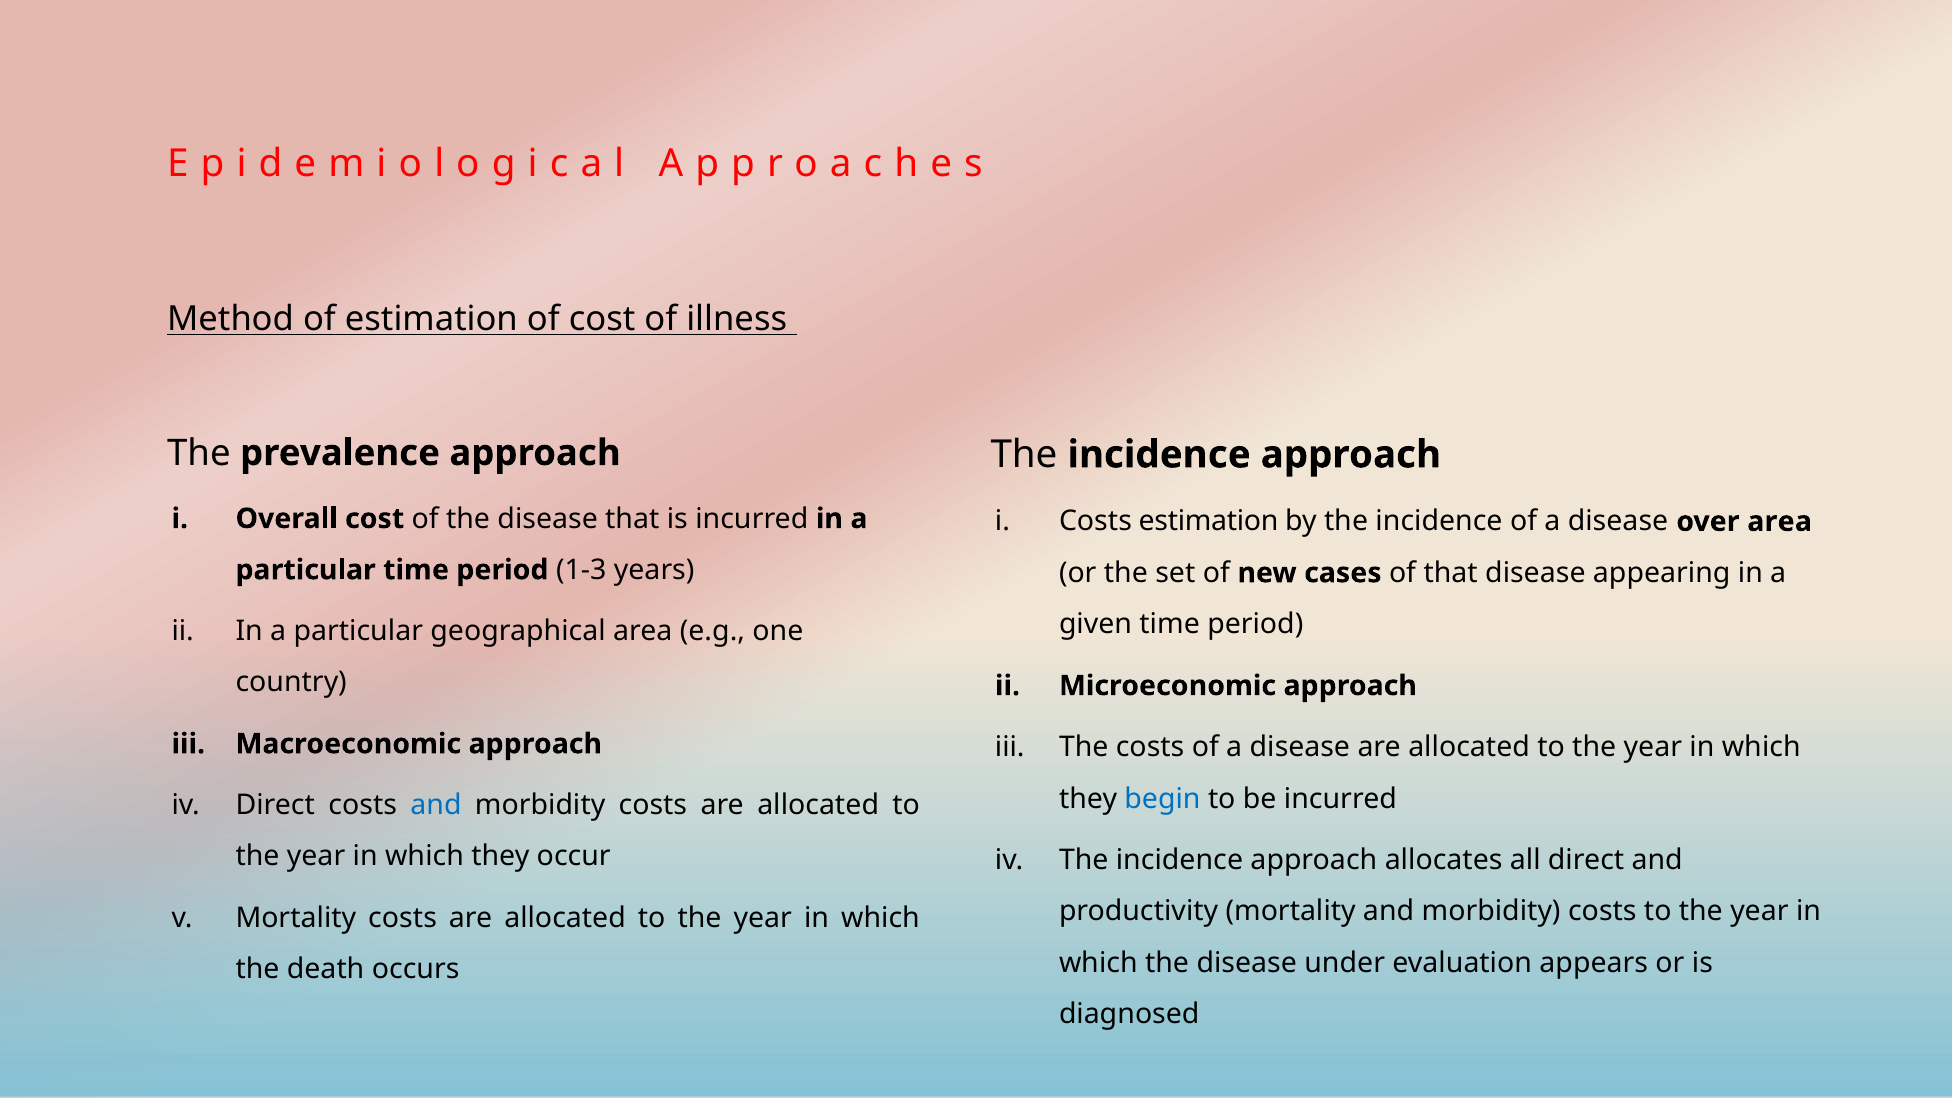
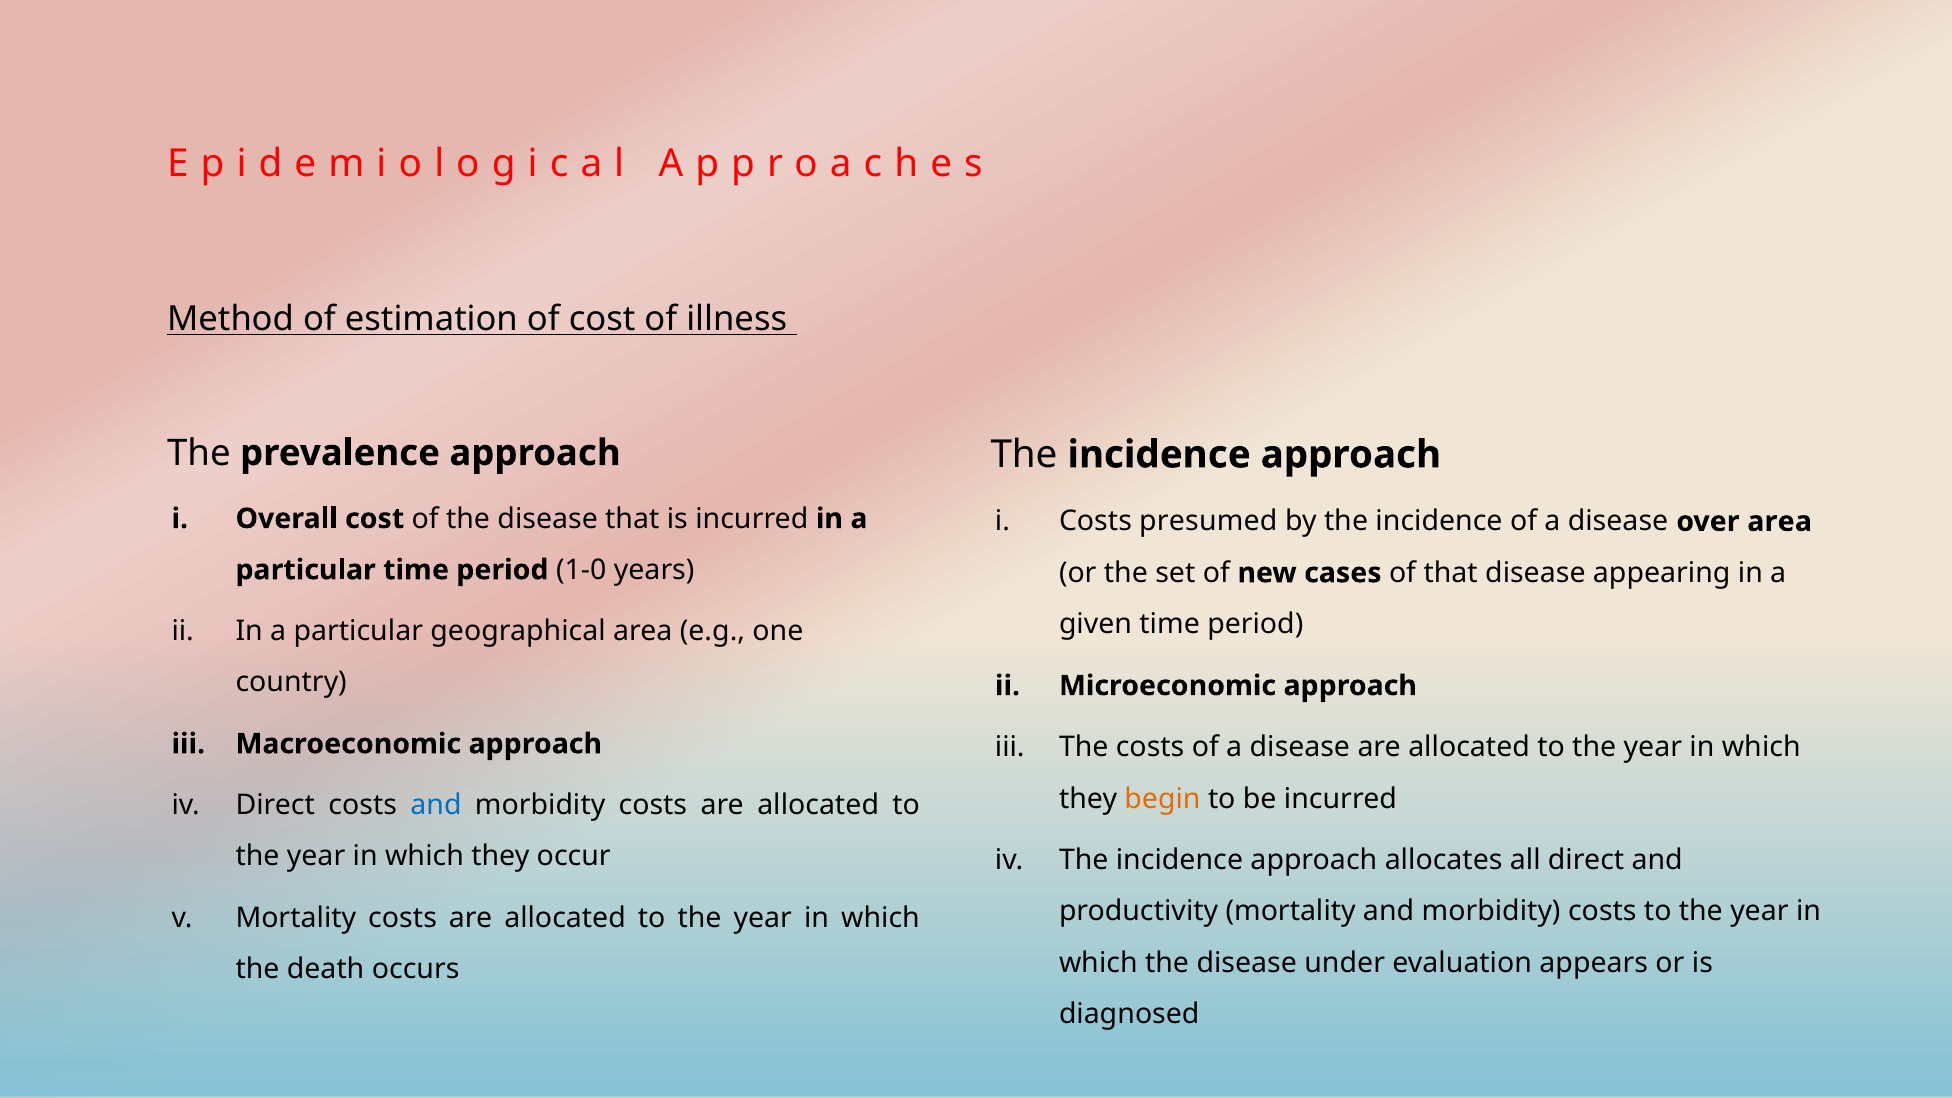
Costs estimation: estimation -> presumed (1208, 522)
1-3: 1-3 -> 1-0 (581, 570)
begin colour: blue -> orange (1162, 799)
